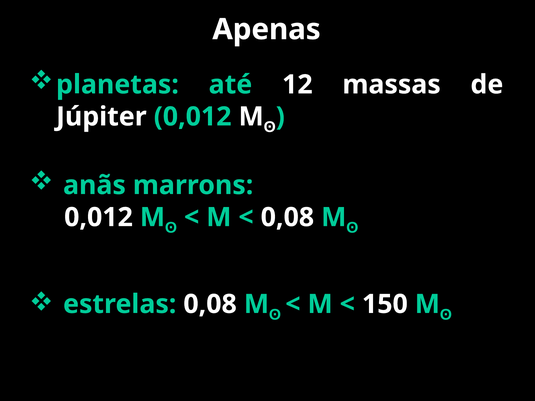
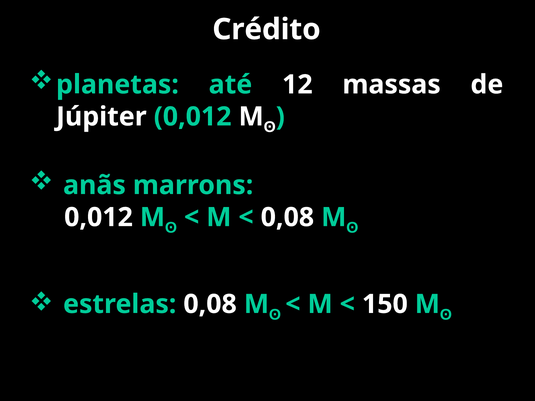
Apenas: Apenas -> Crédito (267, 29)
